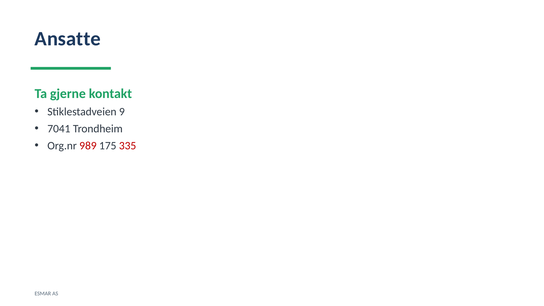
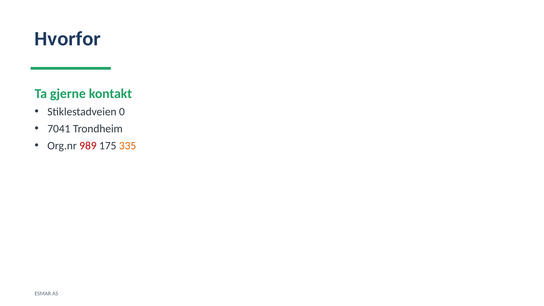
Ansatte: Ansatte -> Hvorfor (68, 39)
9: 9 -> 0 (122, 112)
335 colour: red -> orange (128, 146)
